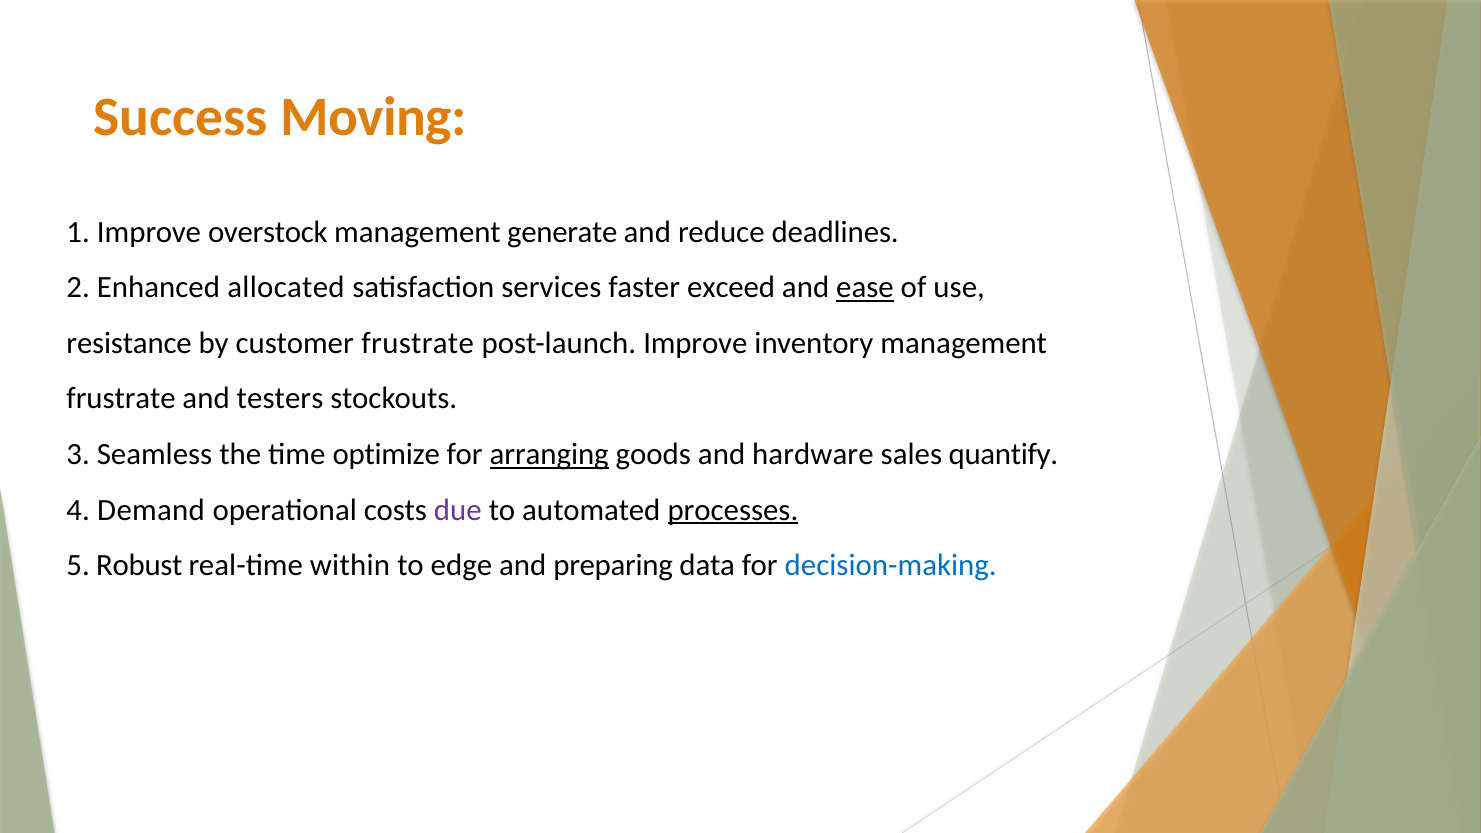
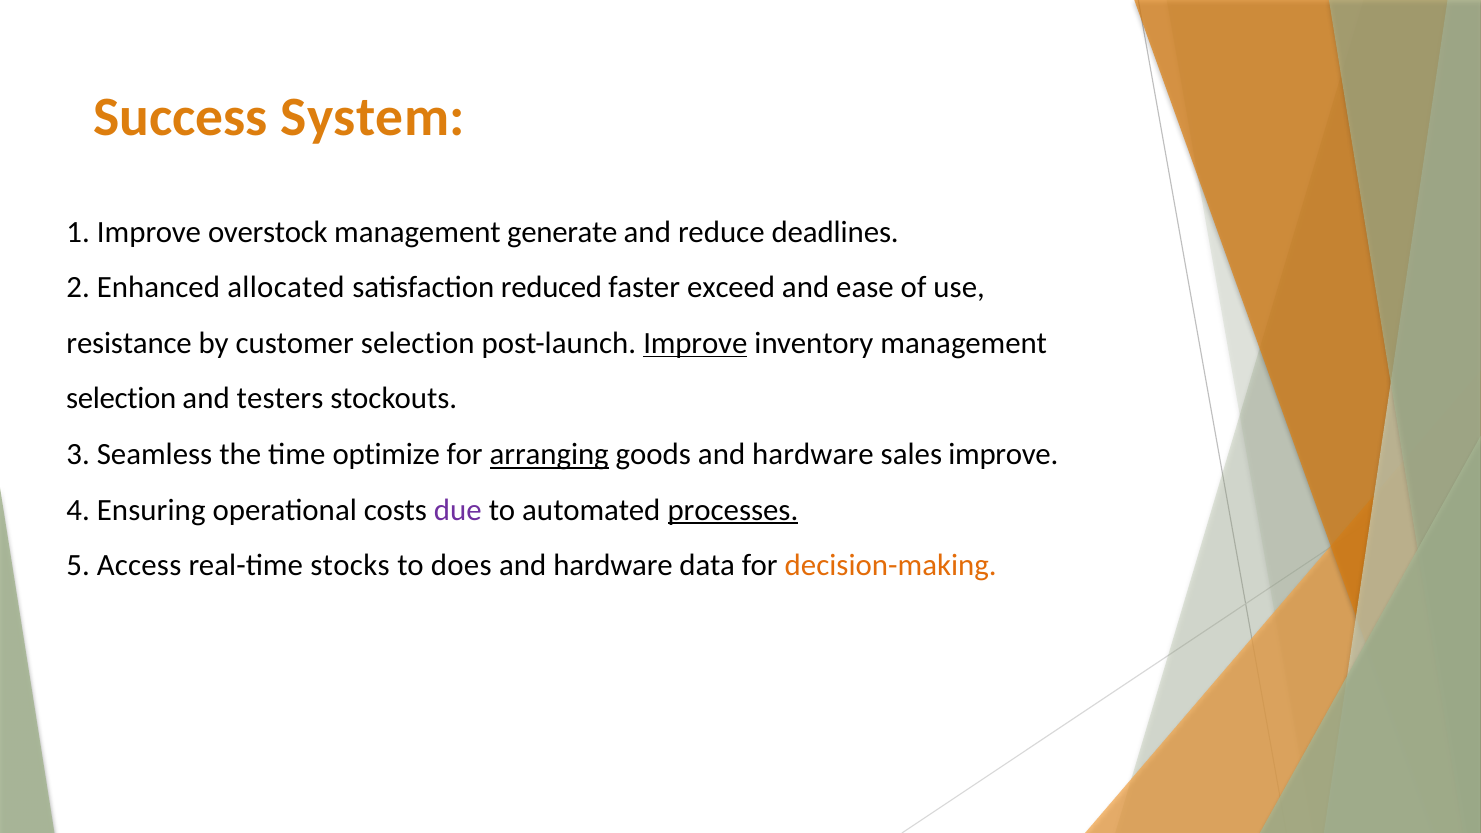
Moving: Moving -> System (373, 117)
services: services -> reduced (552, 288)
ease underline: present -> none (865, 288)
customer frustrate: frustrate -> selection (418, 343)
Improve underline: none -> present (695, 343)
frustrate: frustrate -> selection (121, 399)
sales quantify: quantify -> improve (1003, 454)
Demand: Demand -> Ensuring (151, 510)
Robust: Robust -> Access (139, 565)
within: within -> stocks (350, 565)
edge: edge -> does (461, 565)
preparing: preparing -> hardware (613, 565)
decision-making colour: blue -> orange (891, 565)
